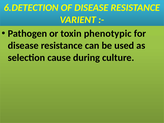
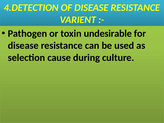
6.DETECTION: 6.DETECTION -> 4.DETECTION (31, 8)
phenotypic: phenotypic -> undesirable (108, 34)
